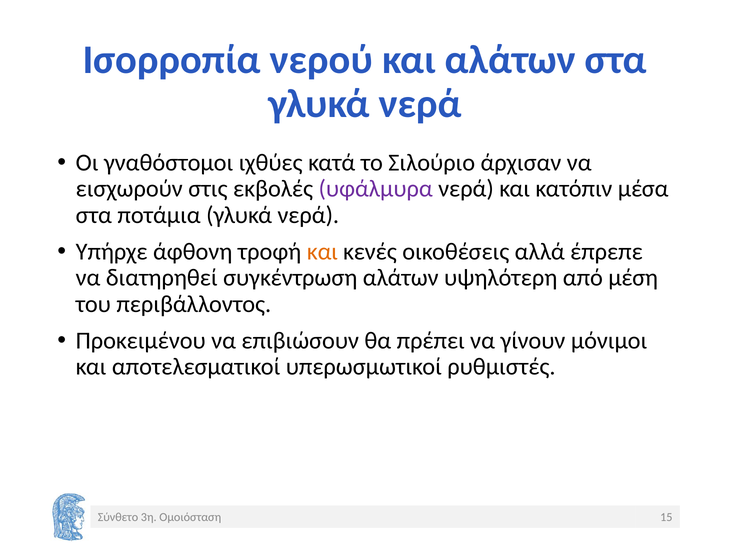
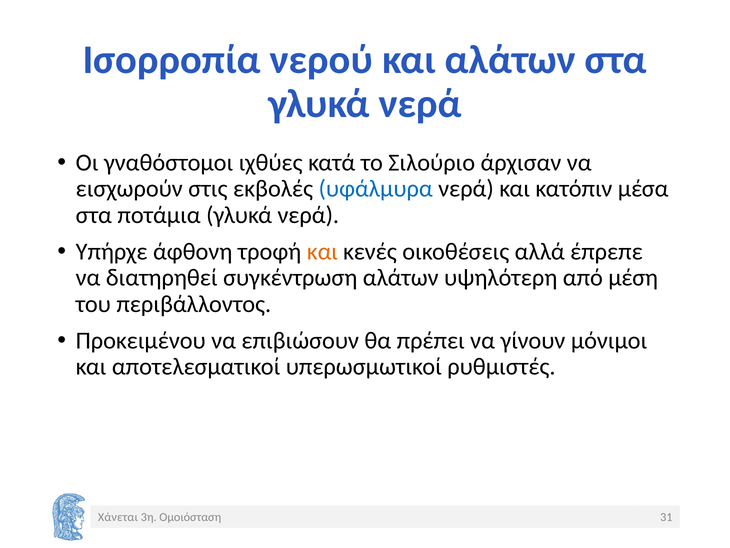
υφάλμυρα colour: purple -> blue (376, 189)
Σύνθετο: Σύνθετο -> Χάνεται (118, 517)
15: 15 -> 31 (666, 517)
